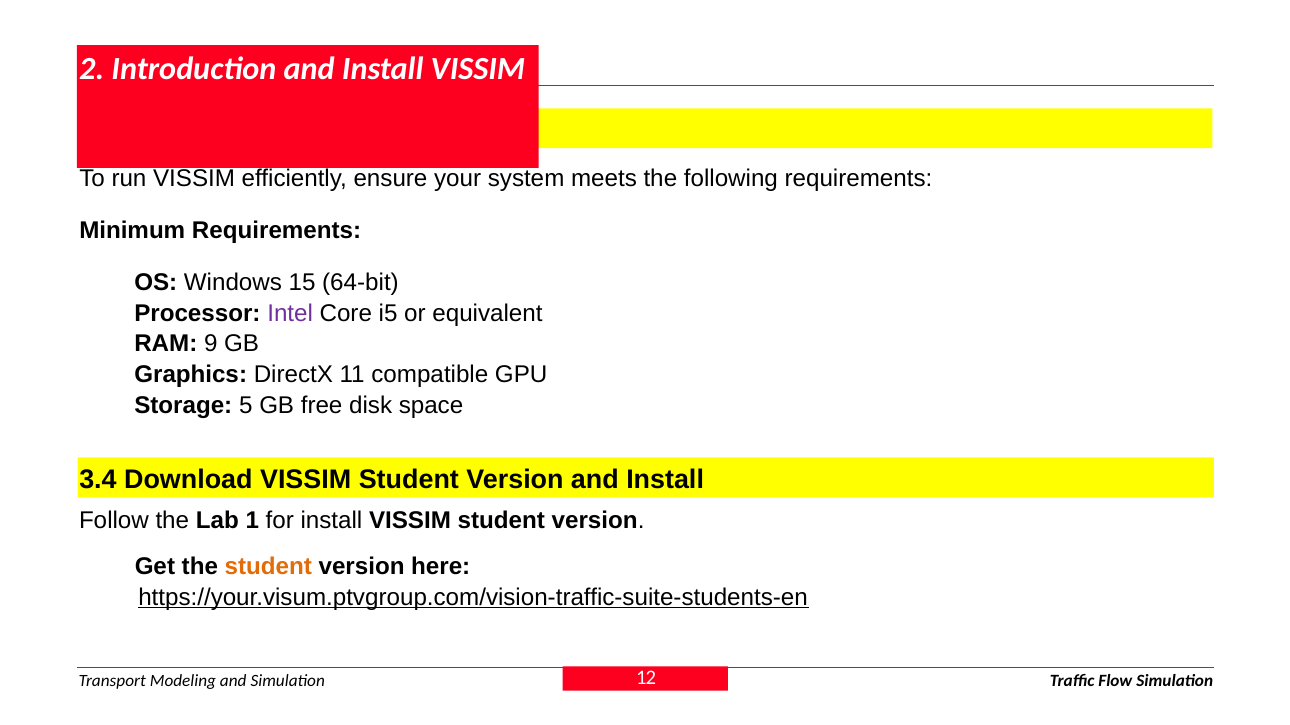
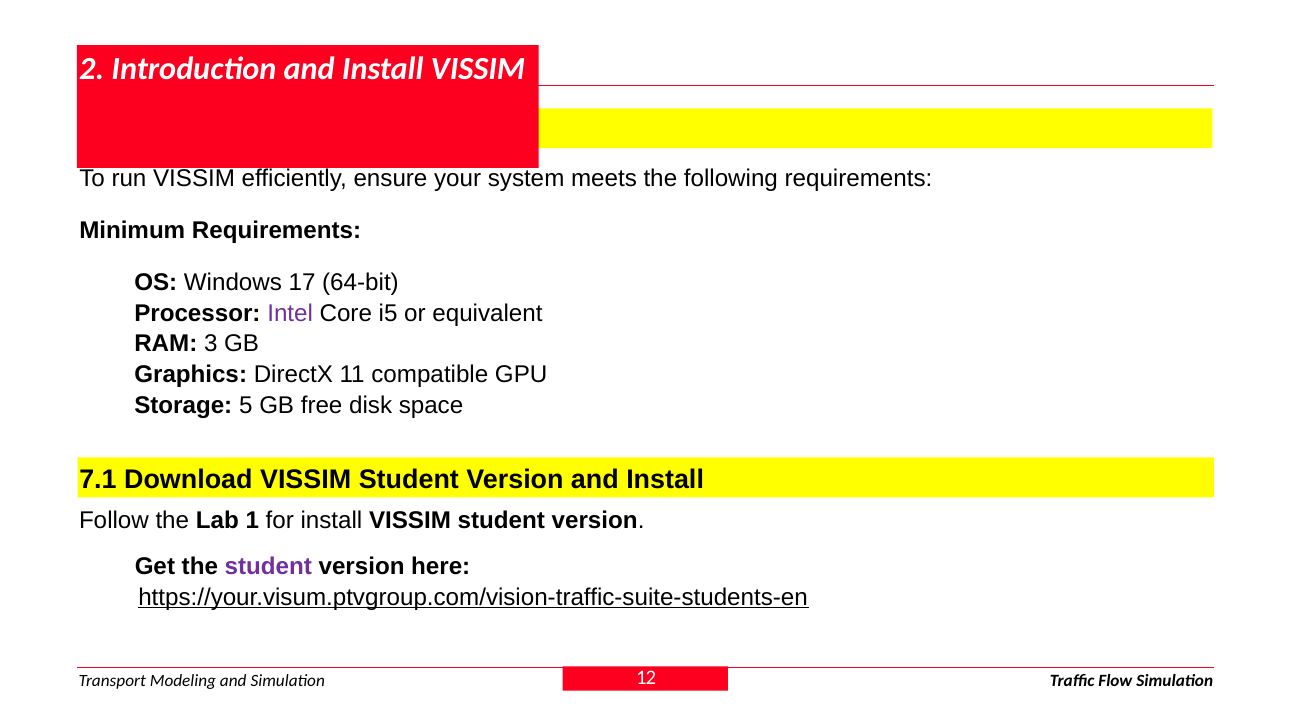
15: 15 -> 17 (302, 283)
9: 9 -> 3 (211, 344)
3.4: 3.4 -> 7.1 (98, 480)
student colour: orange -> purple (268, 567)
